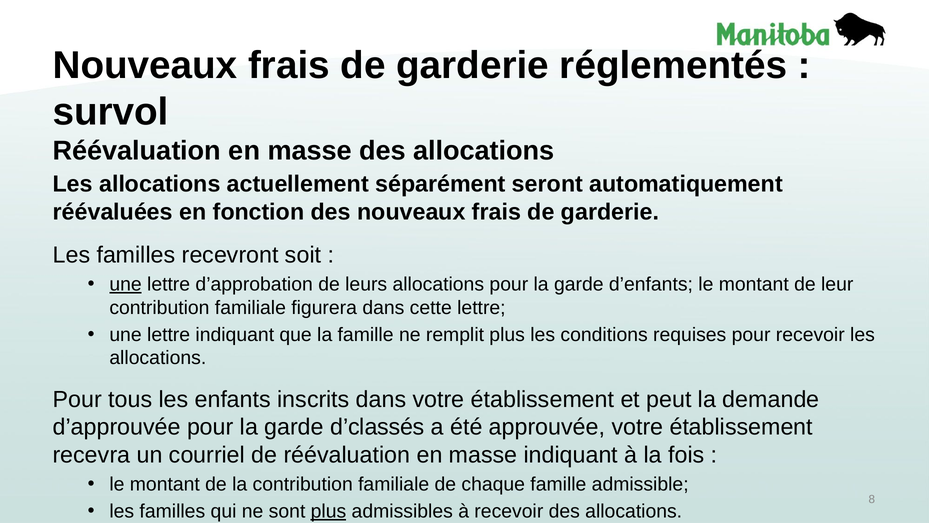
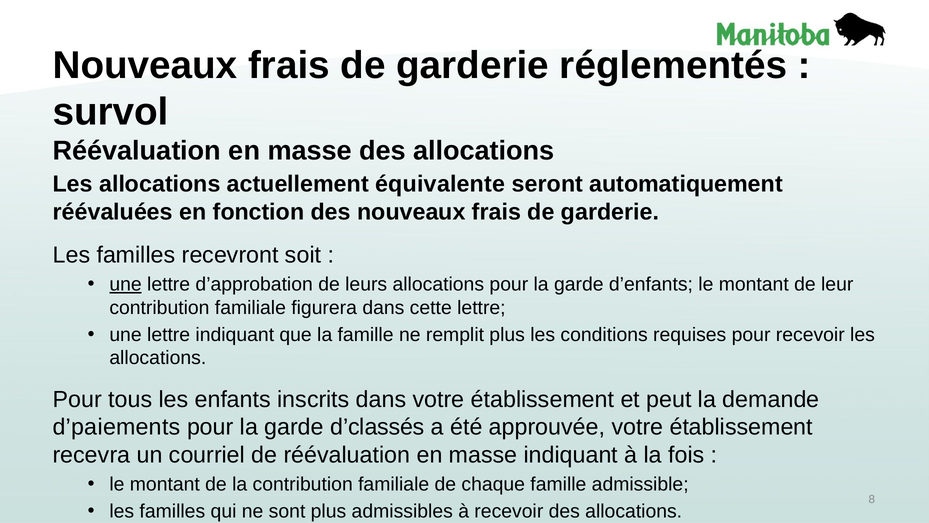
séparément: séparément -> équivalente (440, 184)
d’approuvée: d’approuvée -> d’paiements (117, 427)
plus underline: present -> none (328, 511)
